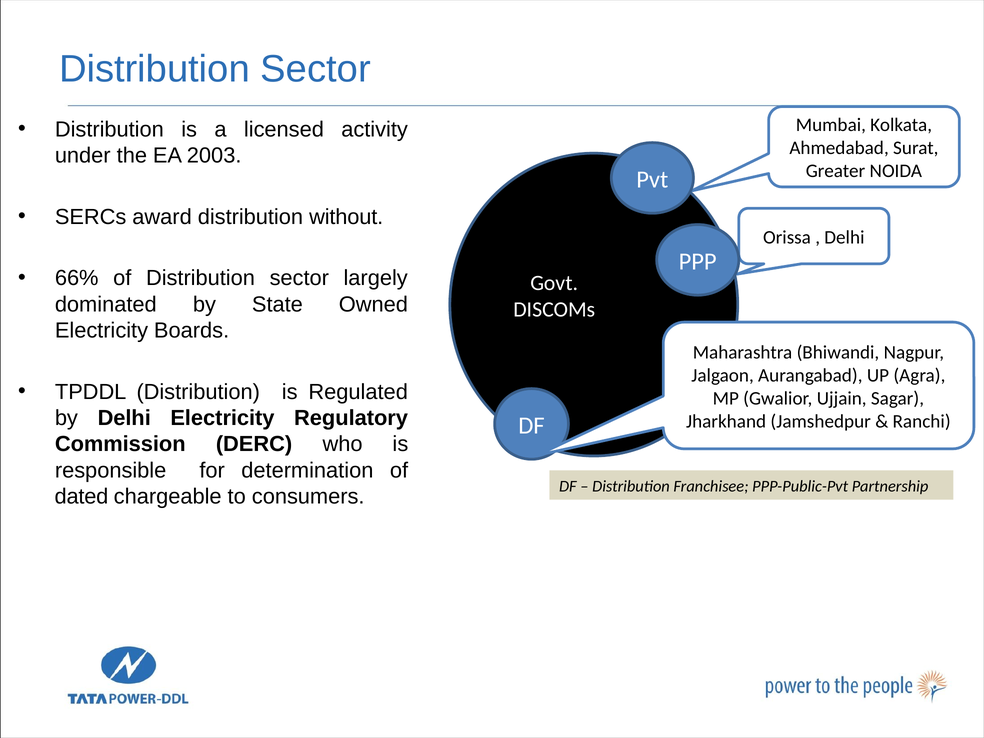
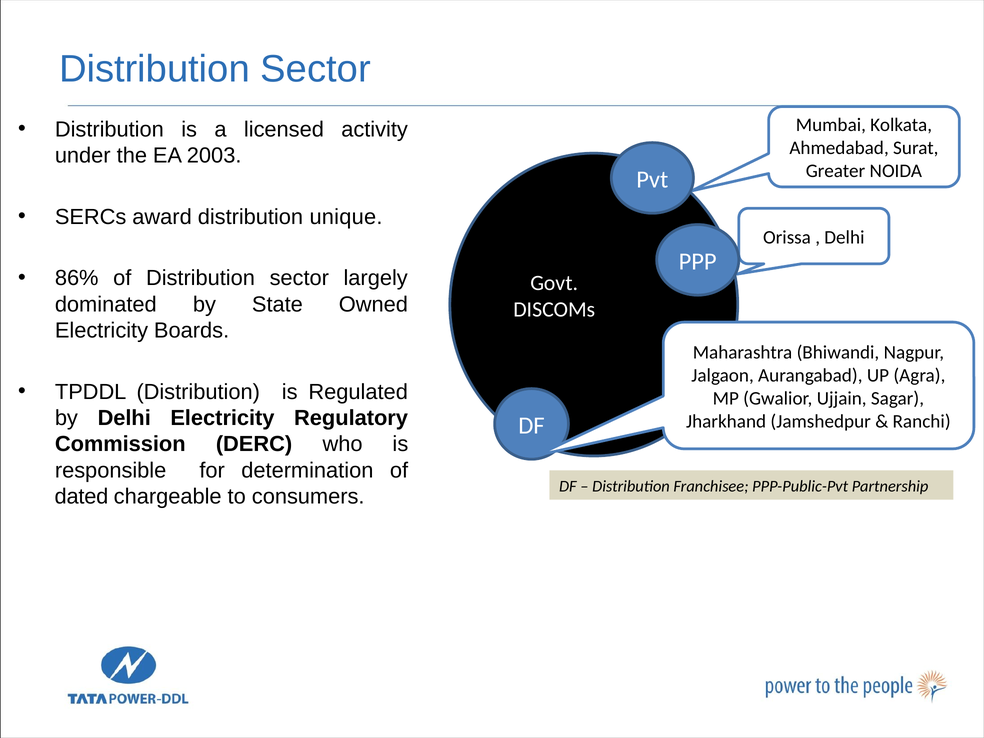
without: without -> unique (346, 217)
66%: 66% -> 86% (77, 278)
